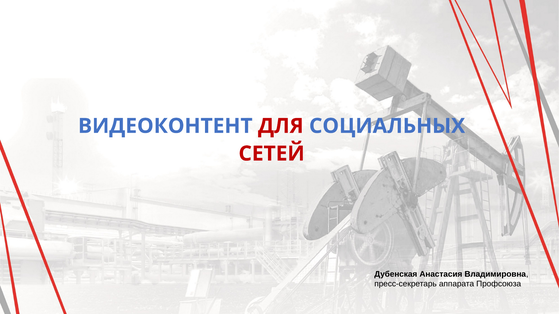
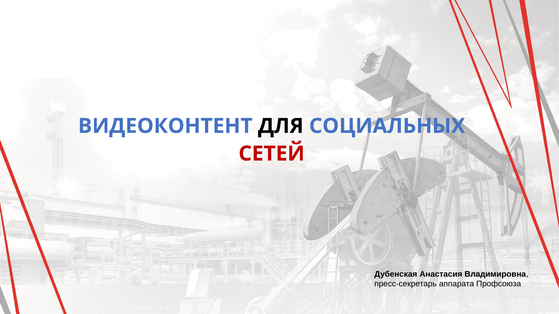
ДЛЯ colour: red -> black (281, 126)
